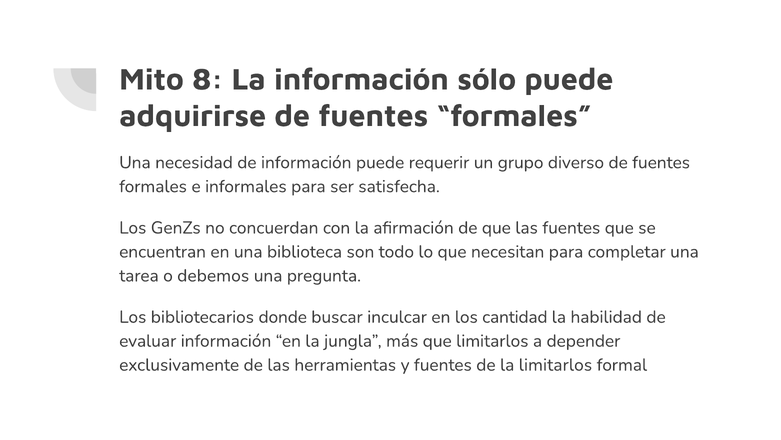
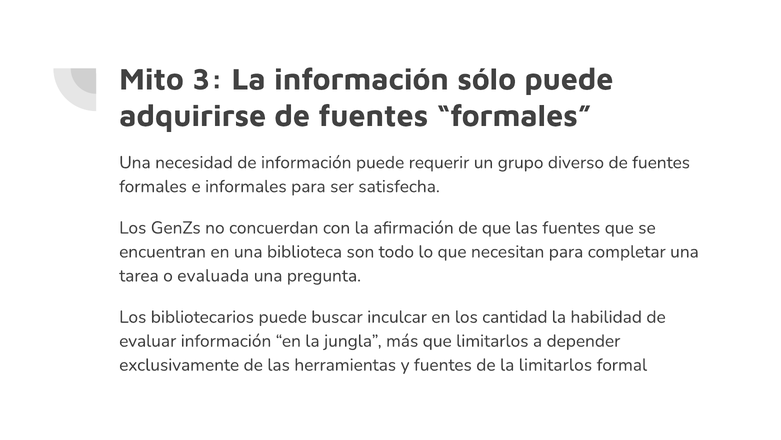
8: 8 -> 3 (208, 79)
debemos: debemos -> evaluada (213, 275)
bibliotecarios donde: donde -> puede (283, 317)
